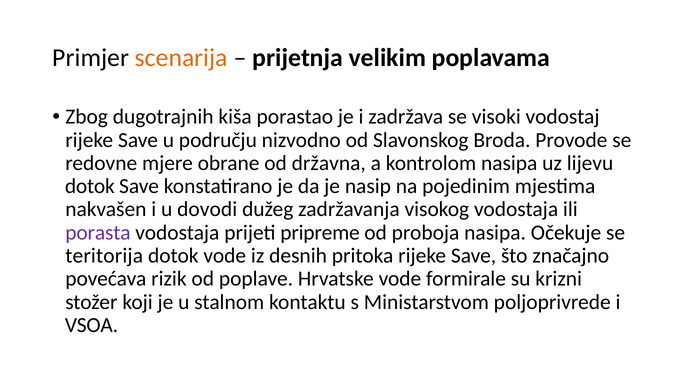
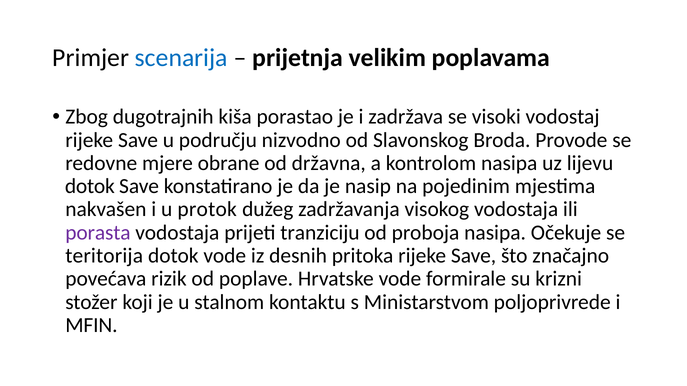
scenarija colour: orange -> blue (181, 58)
dovodi: dovodi -> protok (207, 210)
pripreme: pripreme -> tranziciju (320, 233)
VSOA: VSOA -> MFIN (91, 326)
